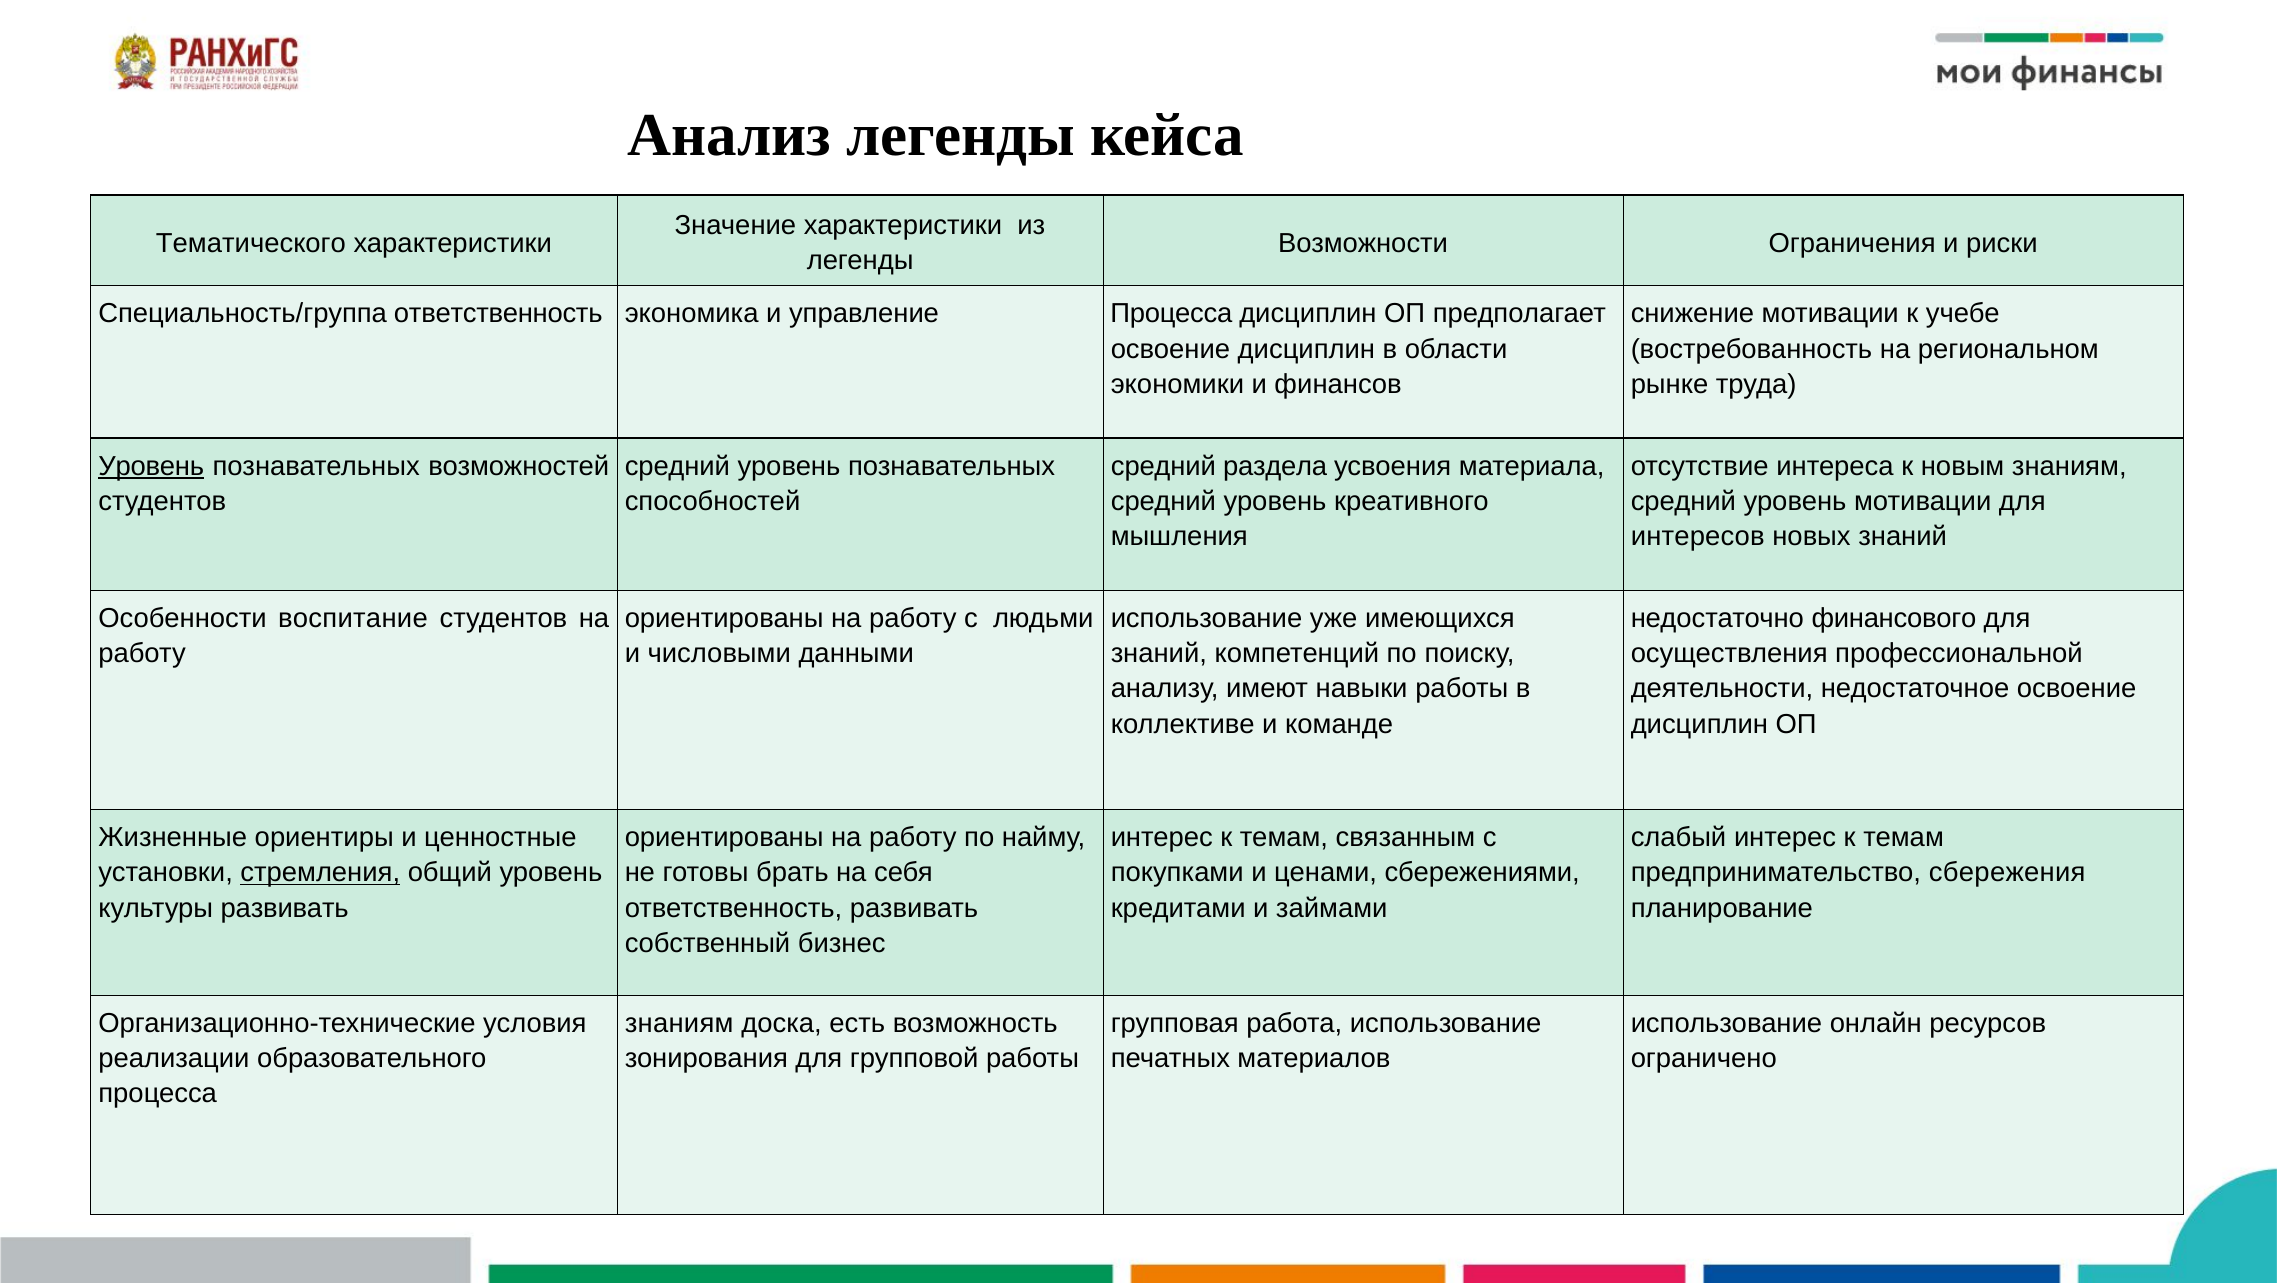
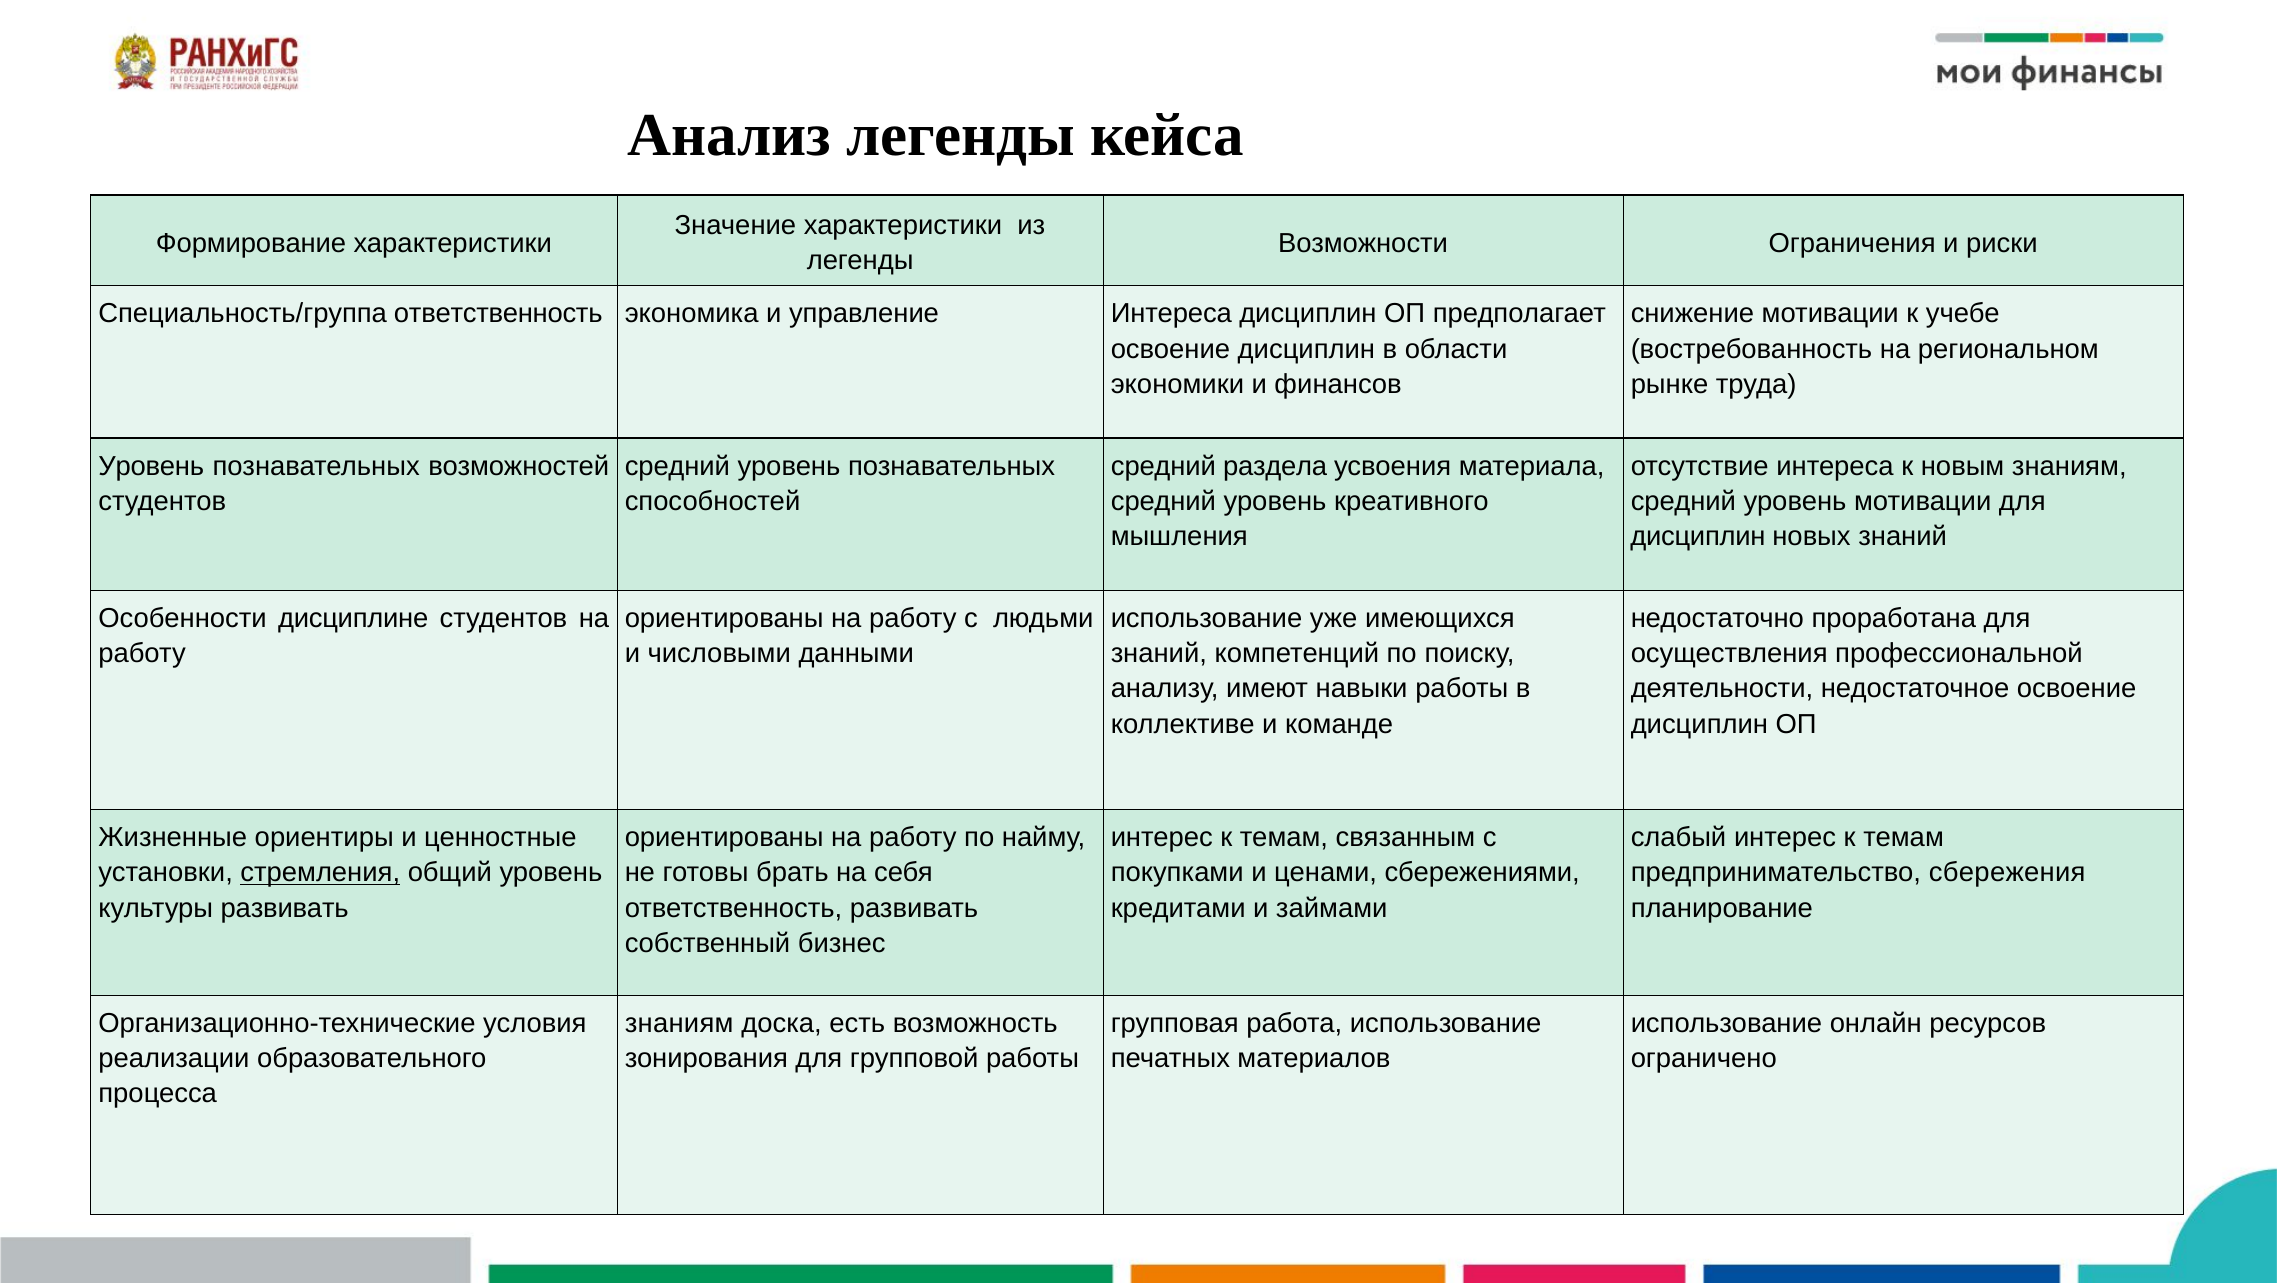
Тематического: Тематического -> Формирование (251, 243)
управление Процесса: Процесса -> Интереса (1171, 314)
Уровень underline: present -> none (151, 466)
интересов: интересов -> дисциплин (1698, 537)
воспитание: воспитание -> дисциплине (353, 618)
финансового: финансового -> проработана (1894, 618)
